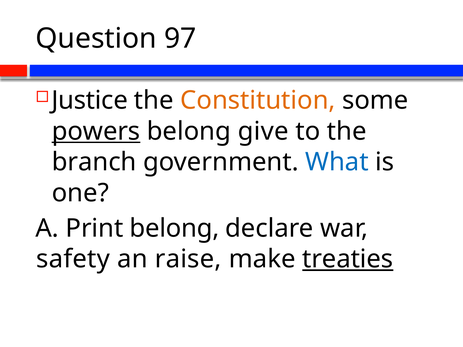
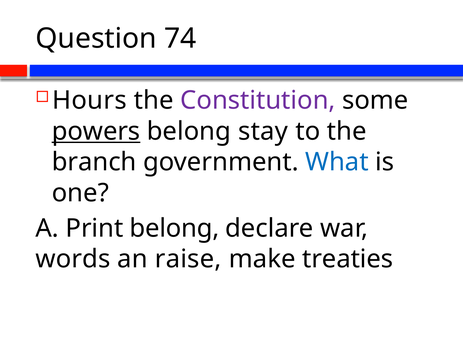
97: 97 -> 74 (180, 39)
Justice: Justice -> Hours (89, 101)
Constitution colour: orange -> purple (258, 101)
give: give -> stay (263, 131)
safety: safety -> words (73, 259)
treaties underline: present -> none (348, 259)
